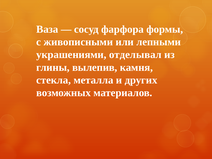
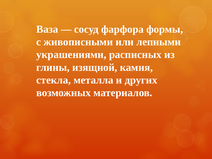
отделывал: отделывал -> расписных (135, 55)
вылепив: вылепив -> изящной (95, 67)
